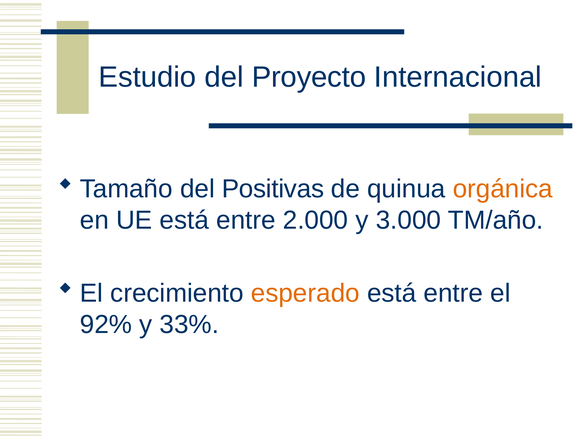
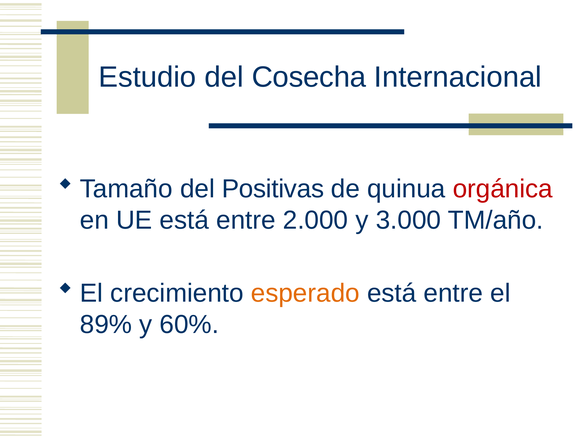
Proyecto: Proyecto -> Cosecha (309, 77)
orgánica colour: orange -> red (503, 189)
92%: 92% -> 89% (106, 325)
33%: 33% -> 60% (189, 325)
